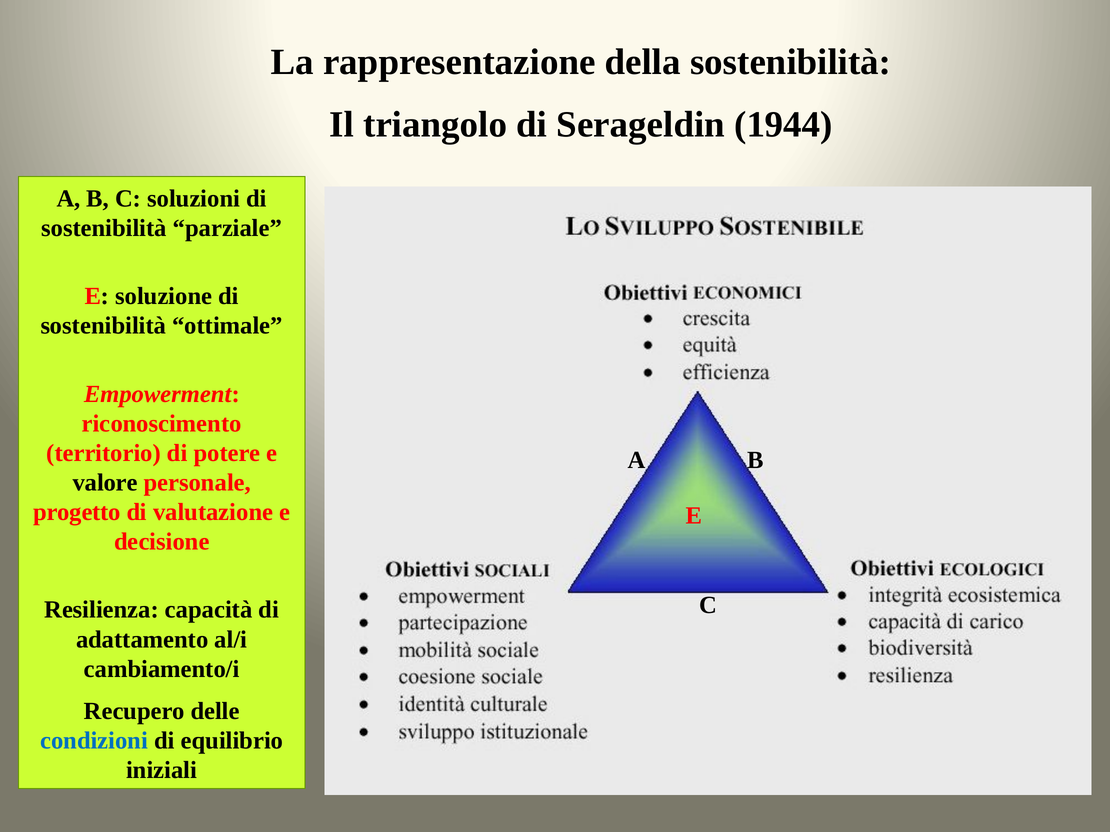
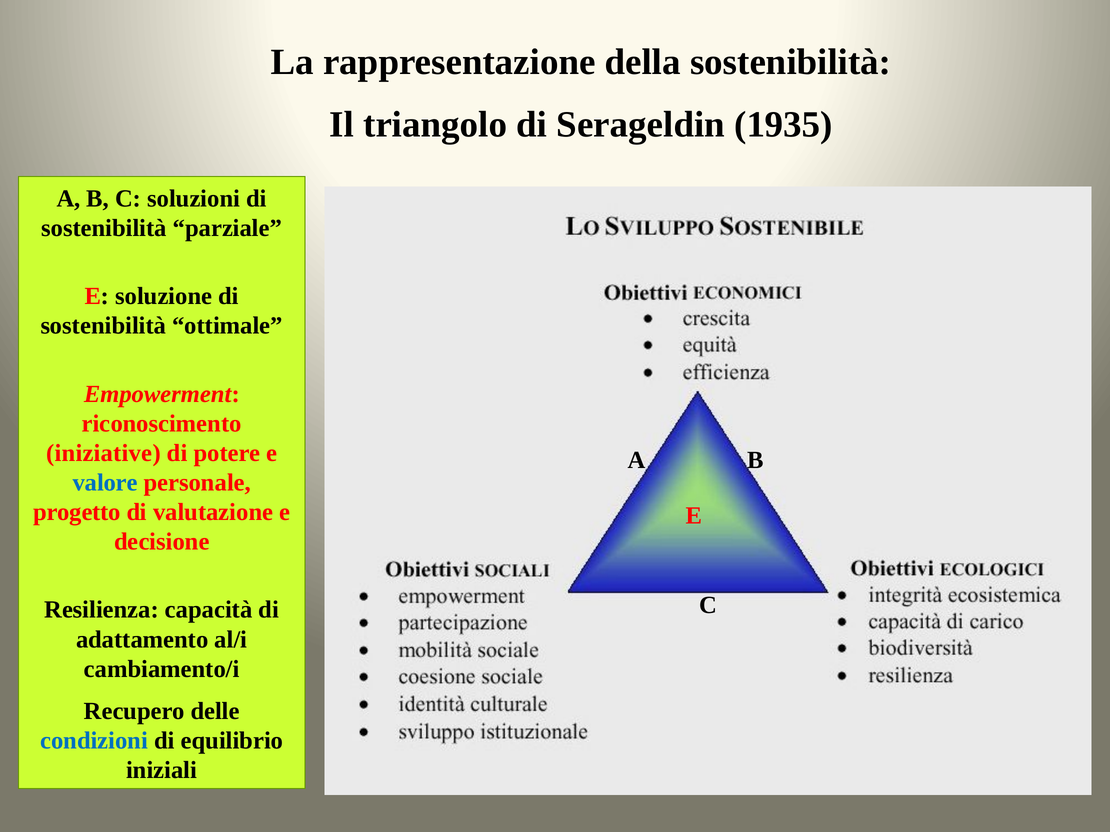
1944: 1944 -> 1935 (783, 125)
territorio: territorio -> iniziative (104, 453)
valore colour: black -> blue (105, 483)
